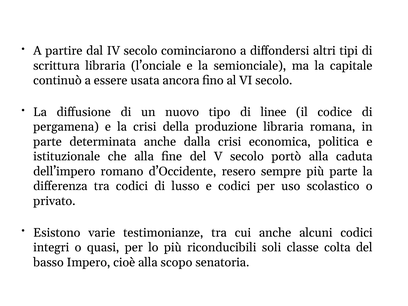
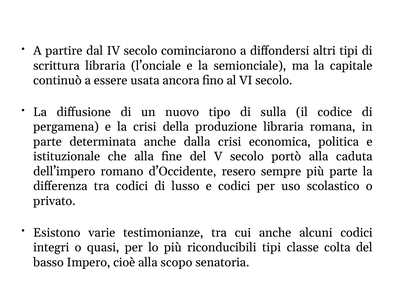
linee: linee -> sulla (273, 112)
riconducibili soli: soli -> tipi (272, 247)
